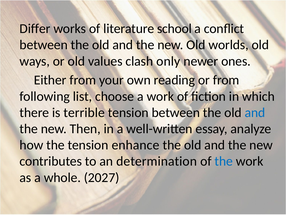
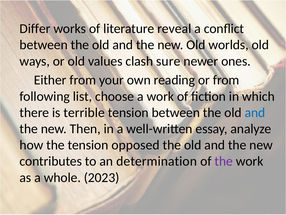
school: school -> reveal (174, 29)
only: only -> sure (168, 61)
enhance: enhance -> opposed (135, 145)
the colour: blue -> purple (224, 161)
2027: 2027 -> 2023 (102, 177)
